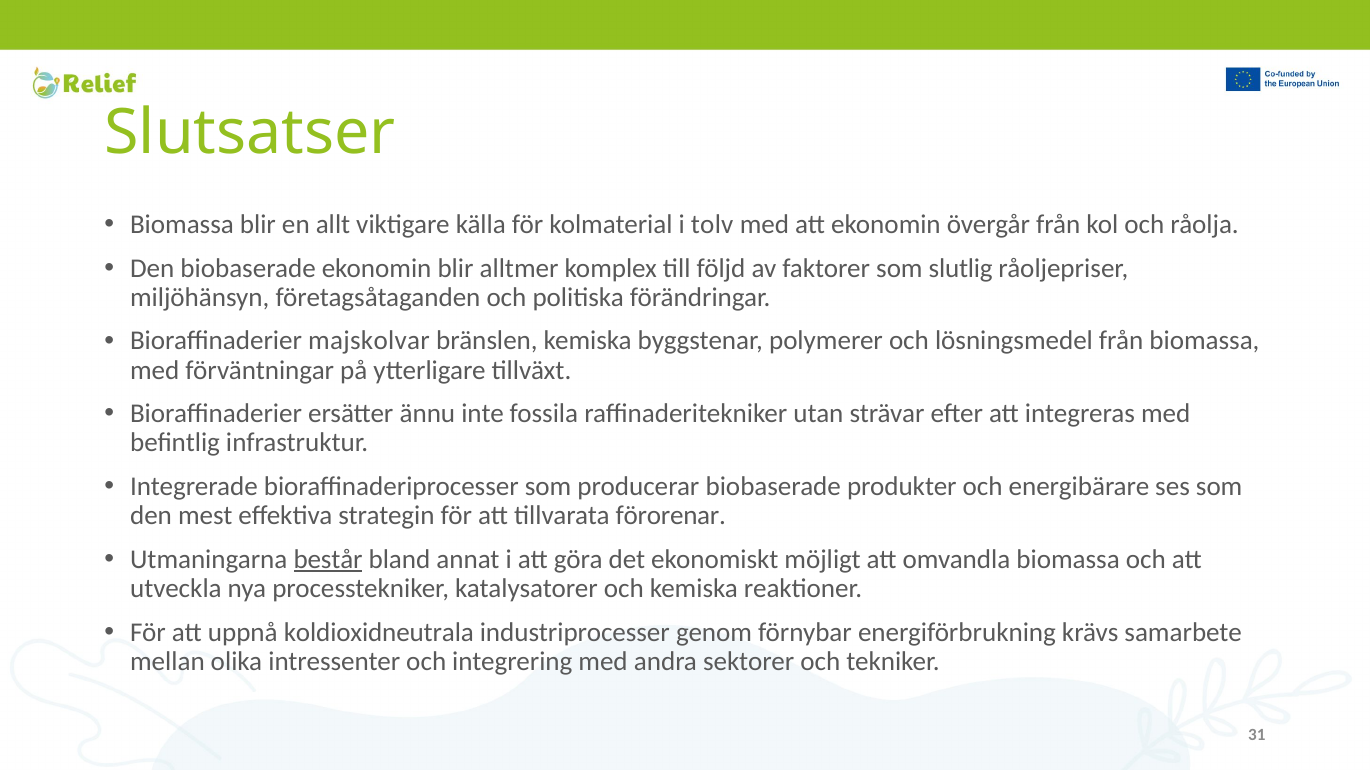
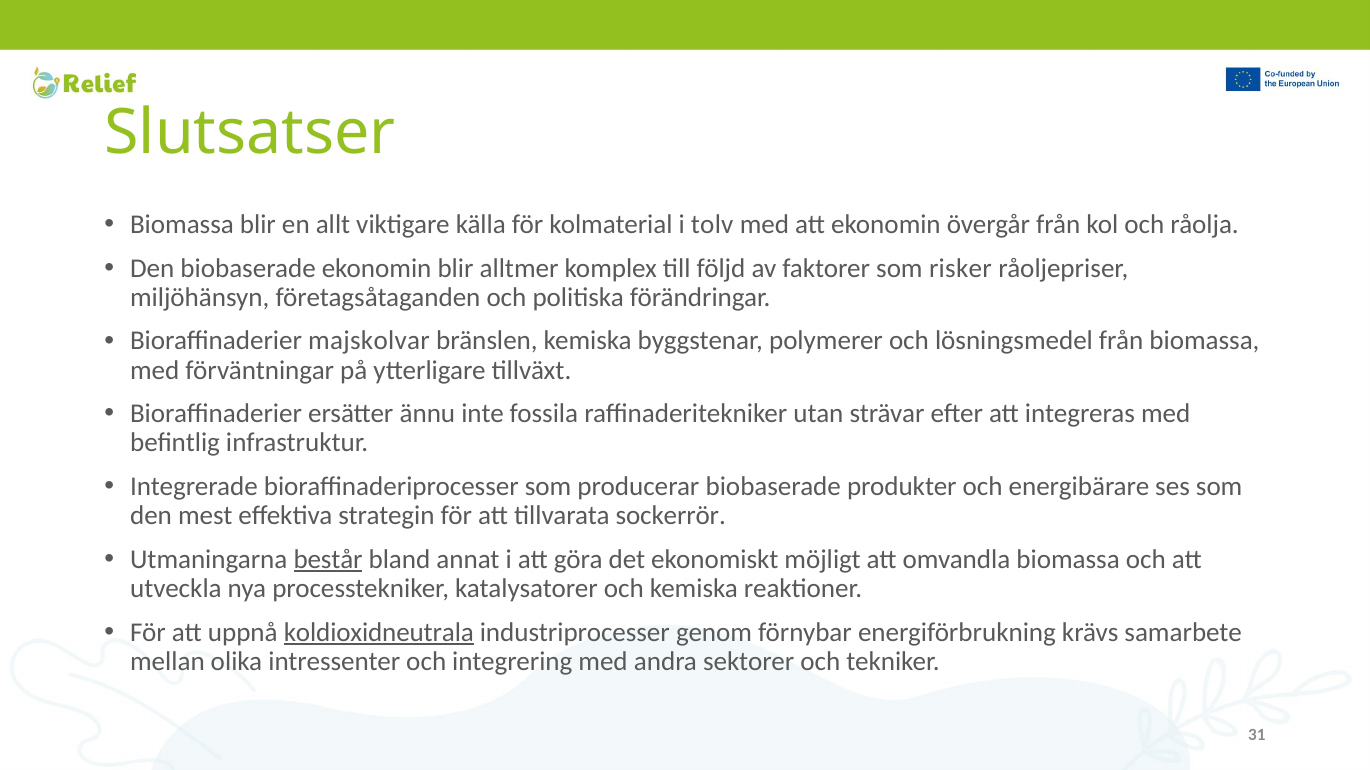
slutlig: slutlig -> risker (960, 268)
förorenar: förorenar -> sockerrör (671, 516)
koldioxidneutrala underline: none -> present (379, 633)
